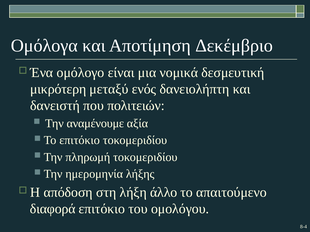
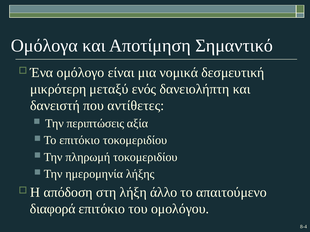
Δεκέμβριο: Δεκέμβριο -> Σημαντικό (234, 46)
πολιτειών: πολιτειών -> αντίθετες (136, 106)
αναμένουμε: αναμένουμε -> περιπτώσεις (95, 124)
